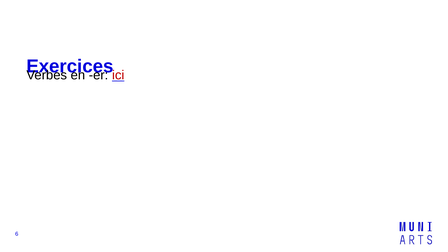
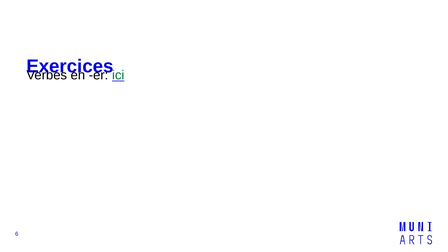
ici colour: red -> green (118, 75)
